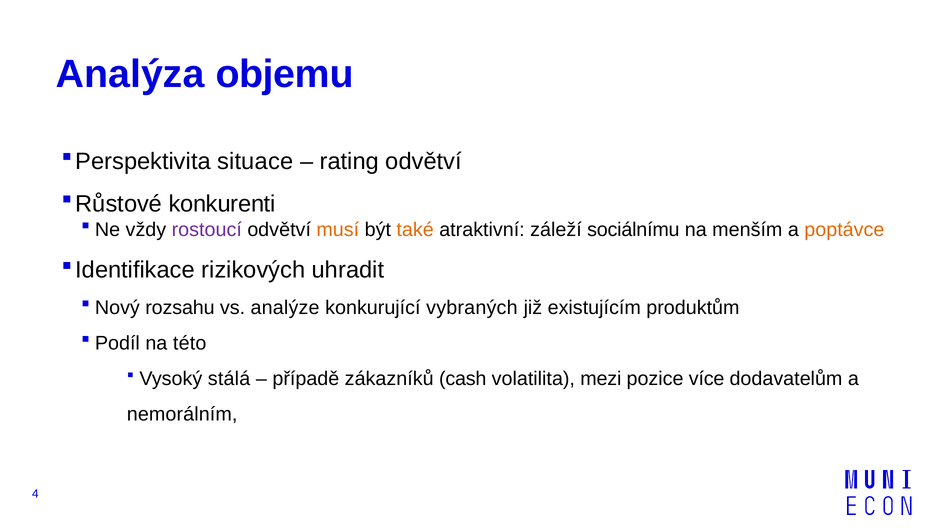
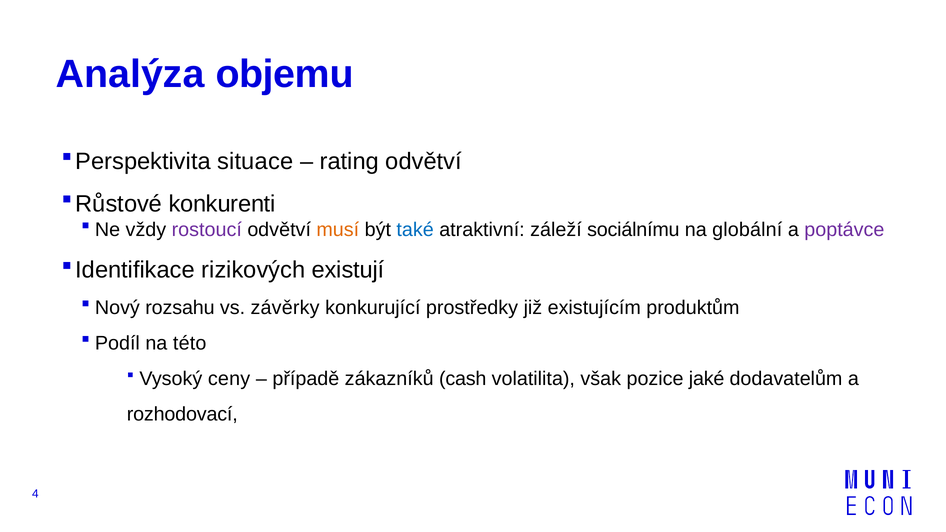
také colour: orange -> blue (415, 230)
menším: menším -> globální (747, 230)
poptávce colour: orange -> purple (844, 230)
uhradit: uhradit -> existují (348, 270)
analýze: analýze -> závěrky (285, 308)
vybraných: vybraných -> prostředky (472, 308)
stálá: stálá -> ceny (229, 379)
mezi: mezi -> však (601, 379)
více: více -> jaké (707, 379)
nemorálním: nemorálním -> rozhodovací (182, 414)
